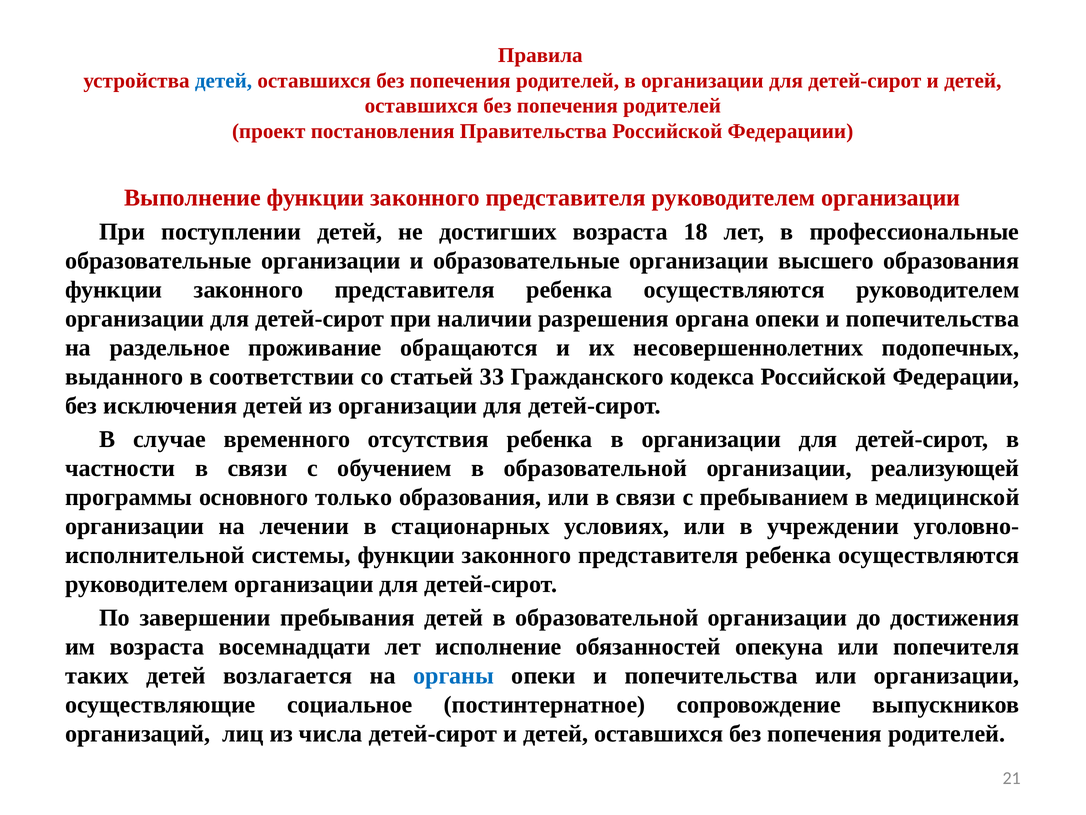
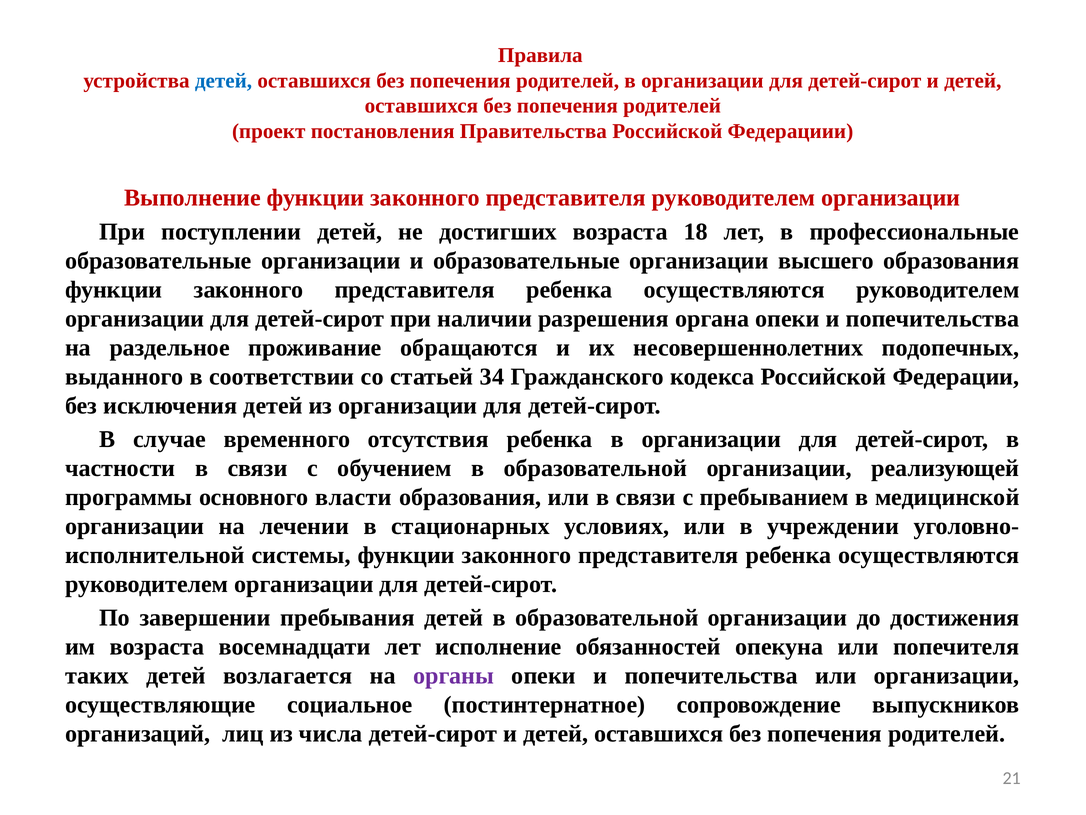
33: 33 -> 34 (492, 376)
только: только -> власти (354, 497)
органы colour: blue -> purple (454, 676)
